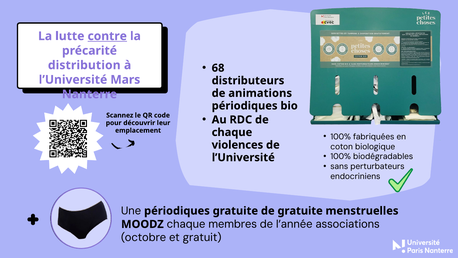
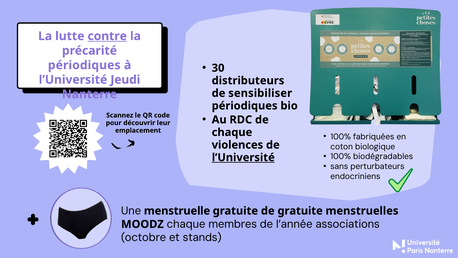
68: 68 -> 30 (218, 68)
distribution: distribution -> périodiques (84, 65)
Mars: Mars -> Jeudi (125, 80)
animations: animations -> sensibiliser (260, 93)
l’Université underline: none -> present (243, 157)
Une périodiques: périodiques -> menstruelle (177, 211)
gratuit: gratuit -> stands (202, 237)
